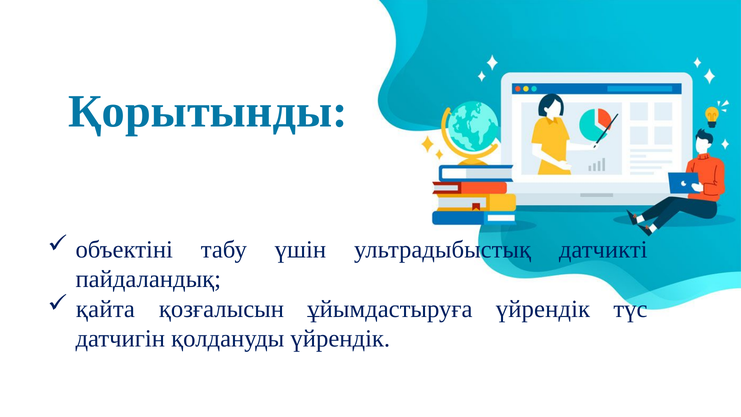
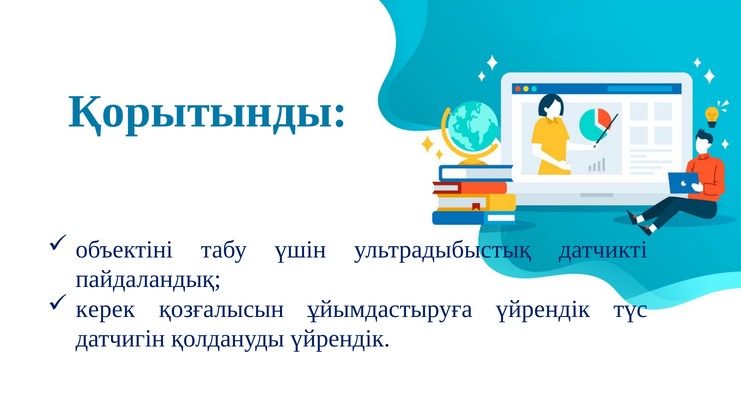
қайта: қайта -> керек (105, 309)
